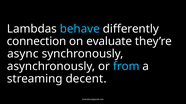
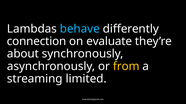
async: async -> about (23, 54)
from colour: light blue -> yellow (126, 67)
decent: decent -> limited (86, 79)
